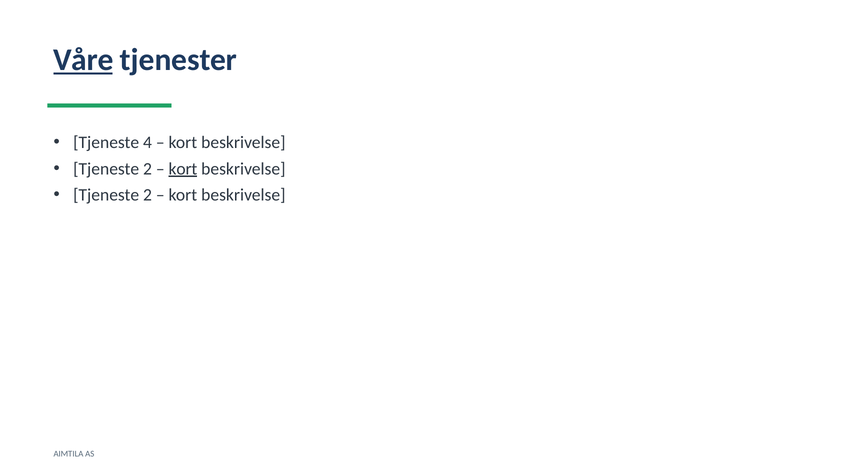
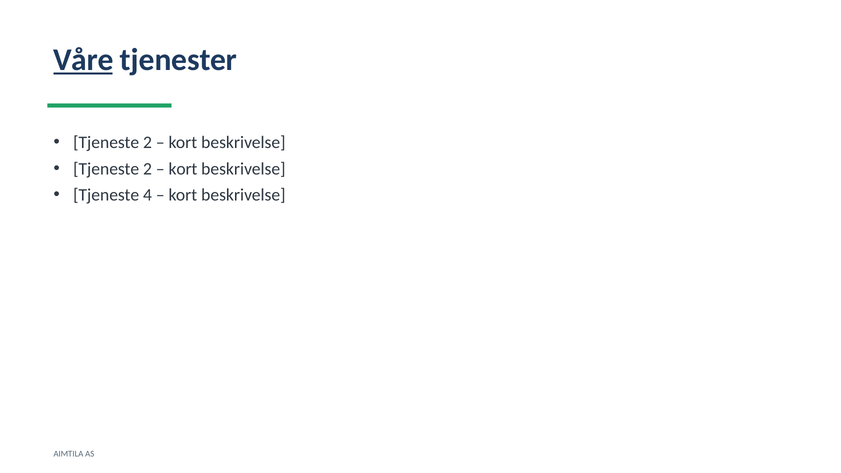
4: 4 -> 2 (147, 142)
kort underline: present -> none (183, 169)
2: 2 -> 4 (147, 195)
